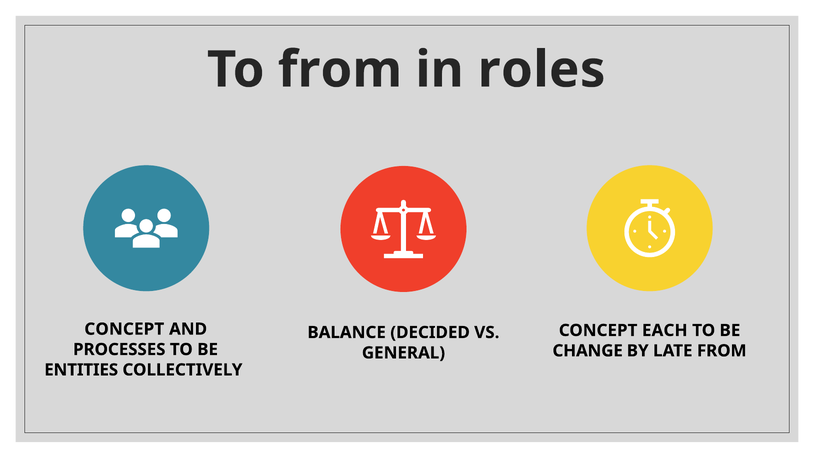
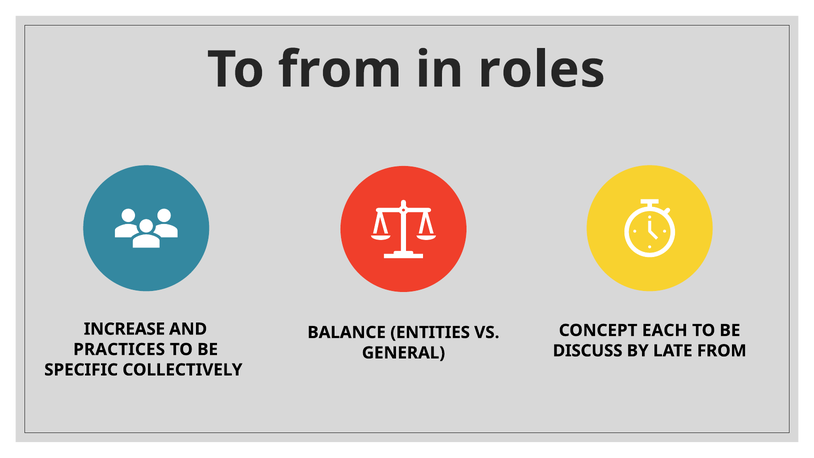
CONCEPT: CONCEPT -> INCREASE (124, 329)
DECIDED: DECIDED -> ENTITIES (430, 332)
PROCESSES: PROCESSES -> PRACTICES (119, 349)
CHANGE: CHANGE -> DISCUSS (588, 351)
ENTITIES: ENTITIES -> SPECIFIC (81, 370)
